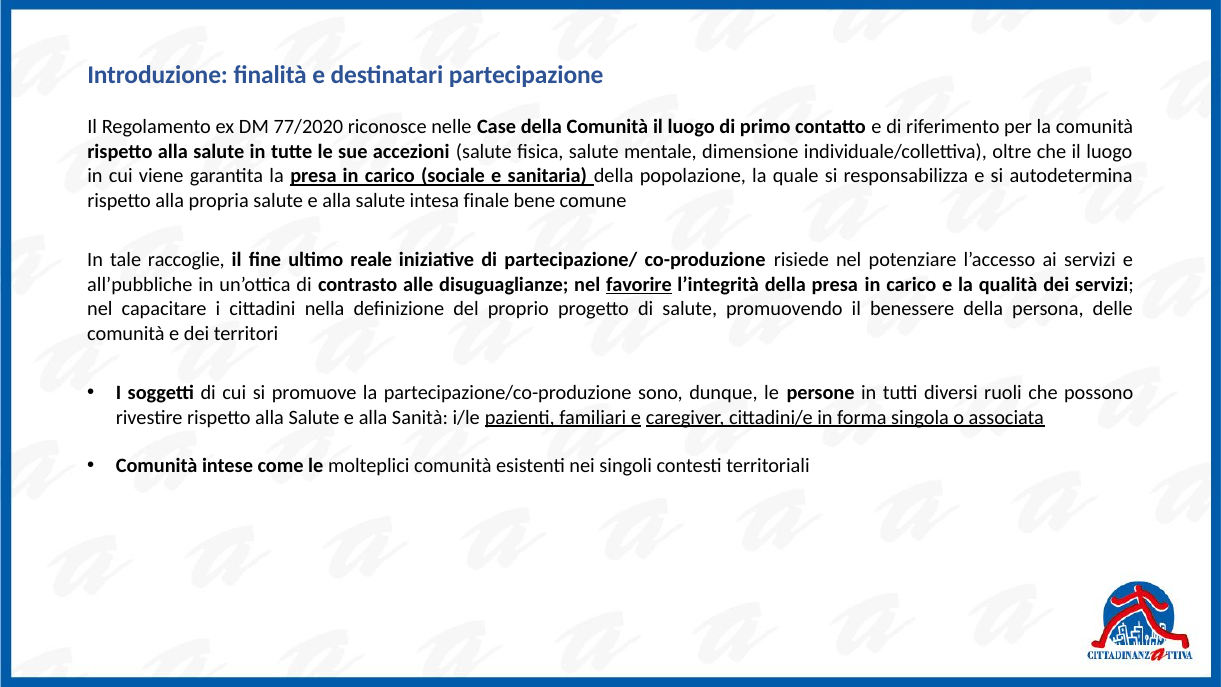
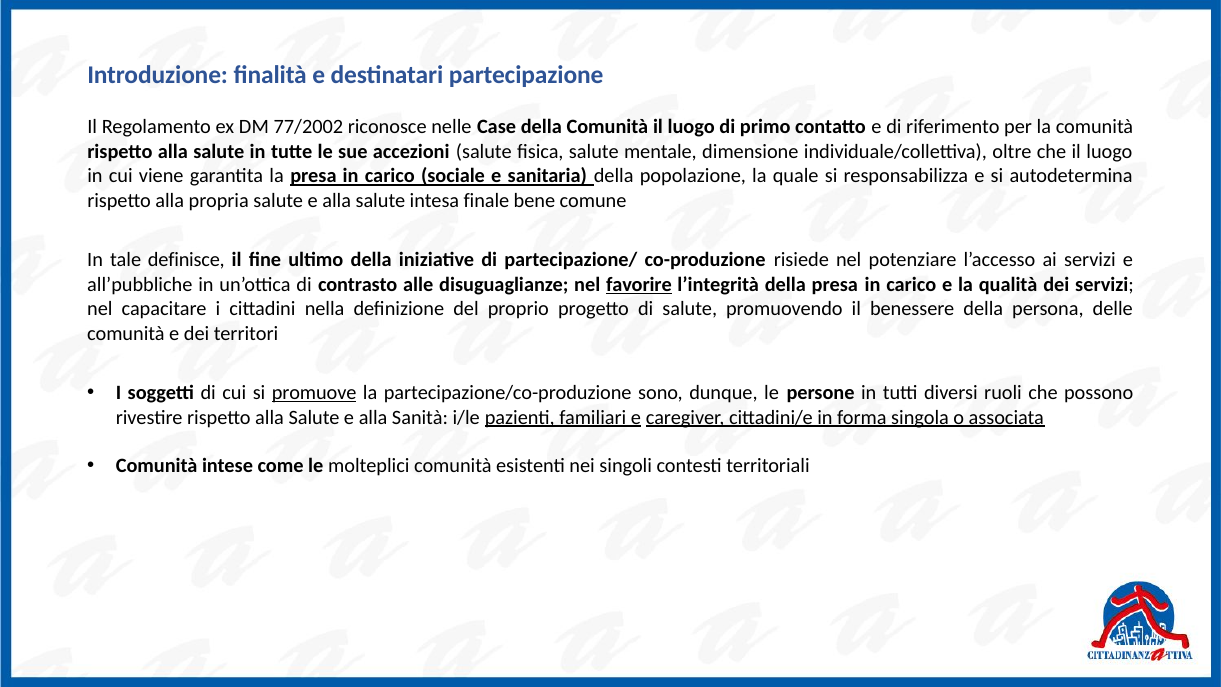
77/2020: 77/2020 -> 77/2002 (308, 127)
raccoglie: raccoglie -> definisce (186, 260)
ultimo reale: reale -> della (371, 260)
promuove underline: none -> present (314, 393)
